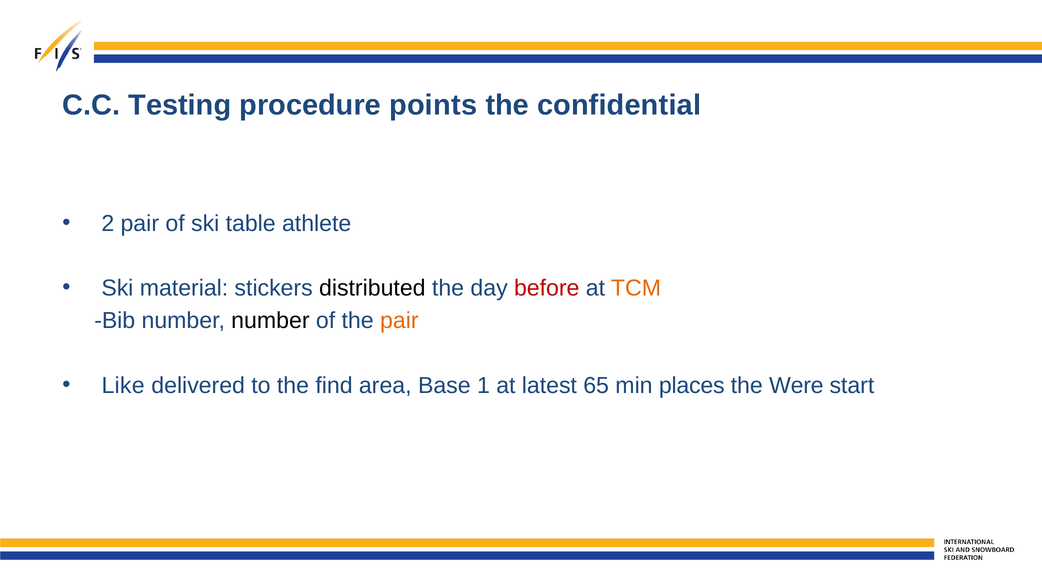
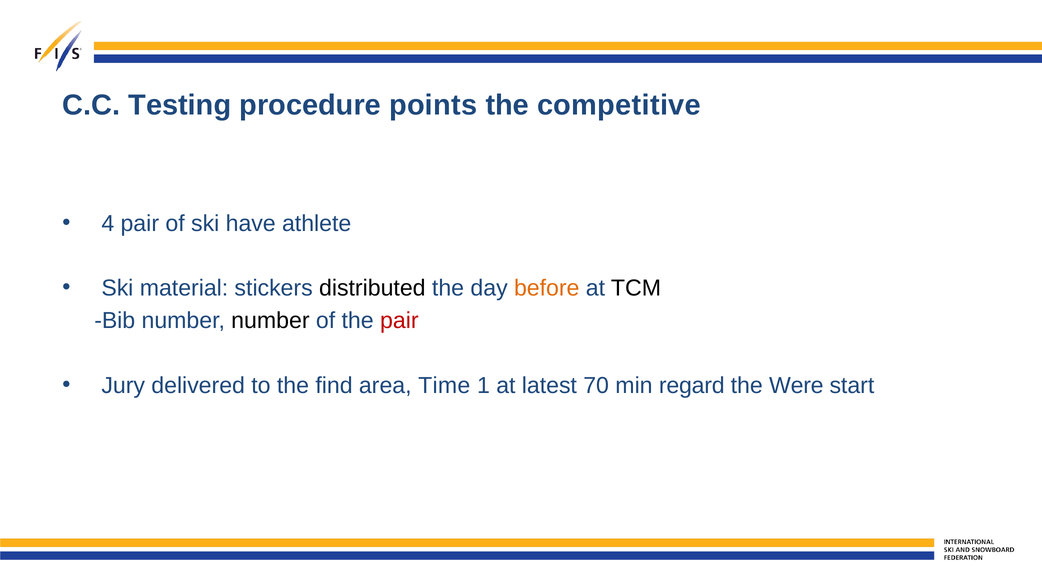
confidential: confidential -> competitive (619, 105)
2: 2 -> 4 (108, 223)
table: table -> have (251, 223)
before colour: red -> orange (547, 288)
TCM colour: orange -> black (636, 288)
pair colour: orange -> red (399, 321)
Like: Like -> Jury (123, 385)
Base: Base -> Time (444, 385)
65: 65 -> 70 (596, 385)
places: places -> regard (692, 385)
